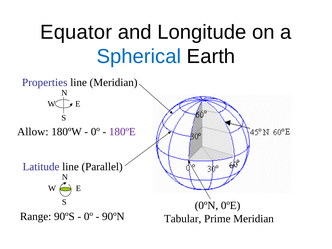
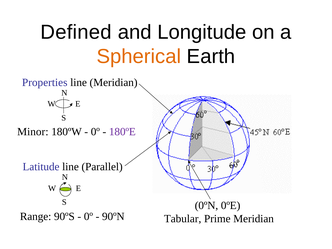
Equator: Equator -> Defined (76, 32)
Spherical colour: blue -> orange (139, 56)
Allow: Allow -> Minor (33, 132)
